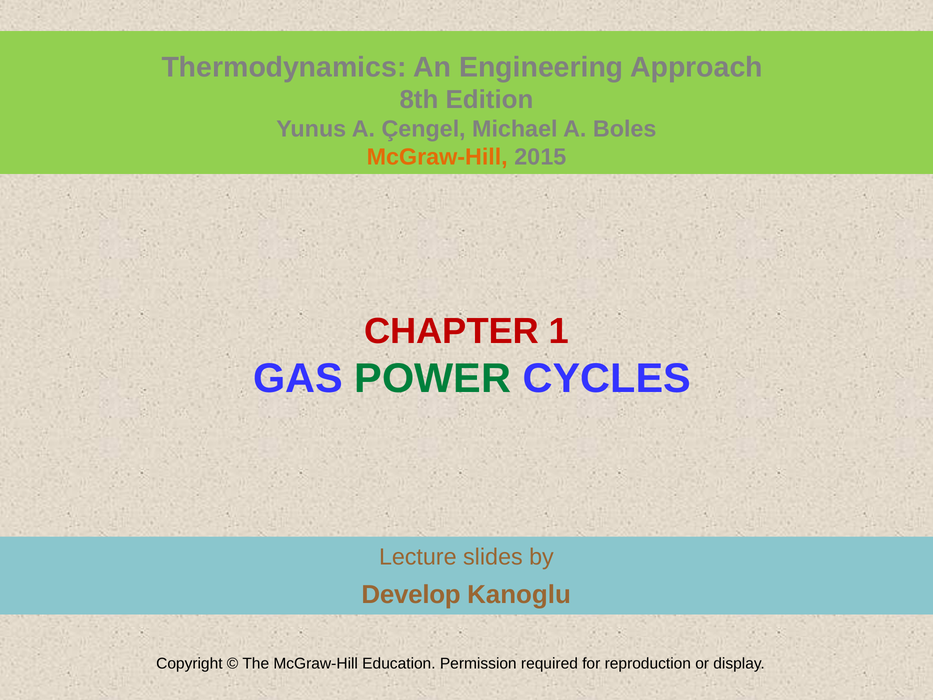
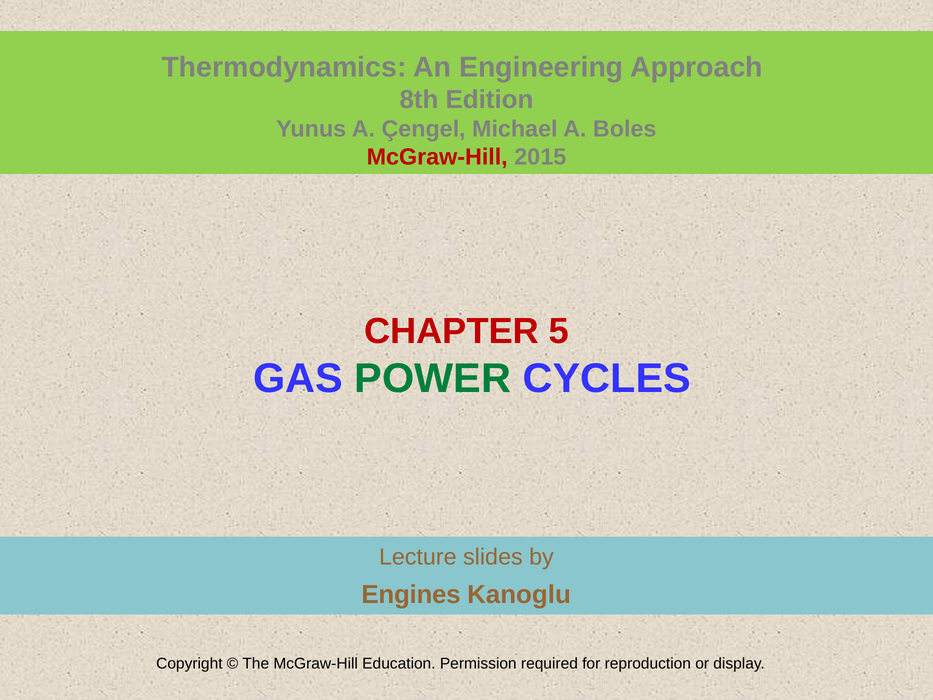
McGraw-Hill colour: orange -> red (437, 157)
1: 1 -> 5 (559, 331)
Develop: Develop -> Engines (411, 594)
